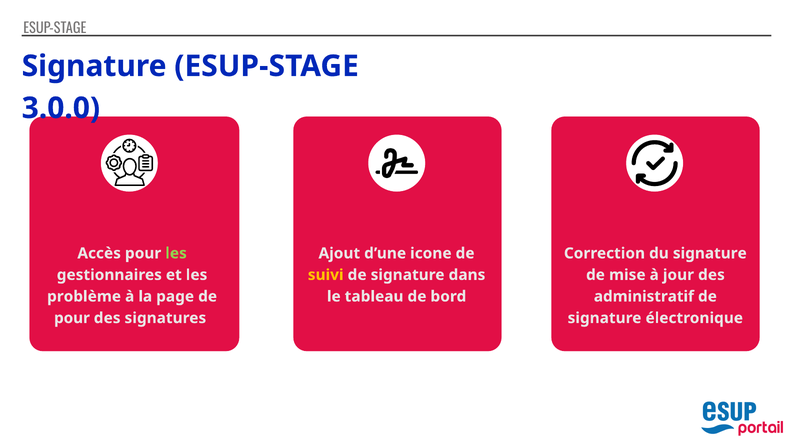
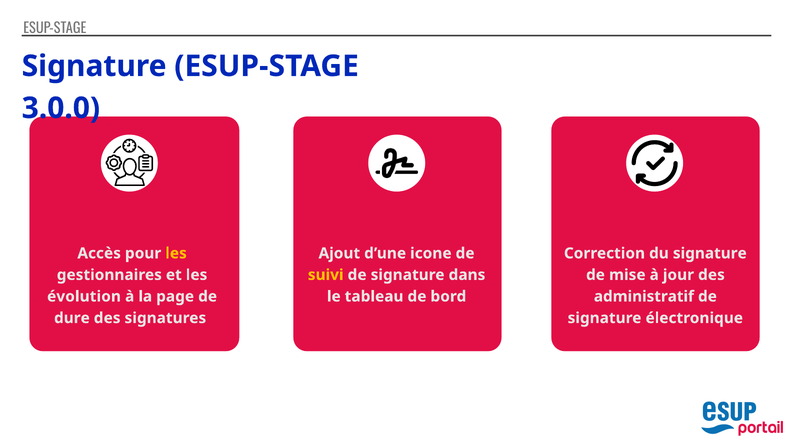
les colour: light green -> yellow (176, 253)
problème: problème -> évolution (84, 297)
pour: pour -> dure (72, 318)
